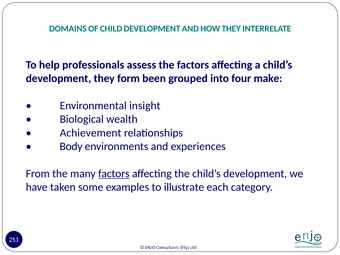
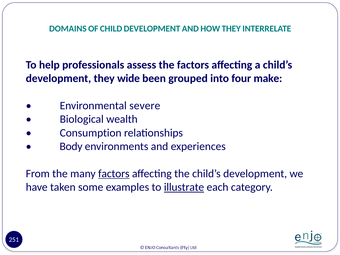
form: form -> wide (129, 78)
insight: insight -> severe (145, 106)
Achievement: Achievement -> Consumption (91, 133)
illustrate underline: none -> present (184, 187)
